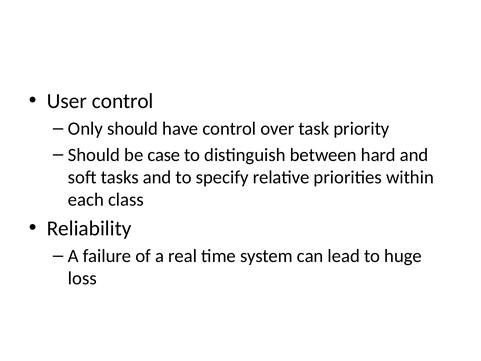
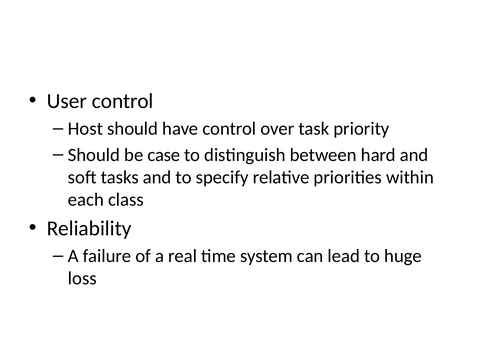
Only: Only -> Host (85, 129)
